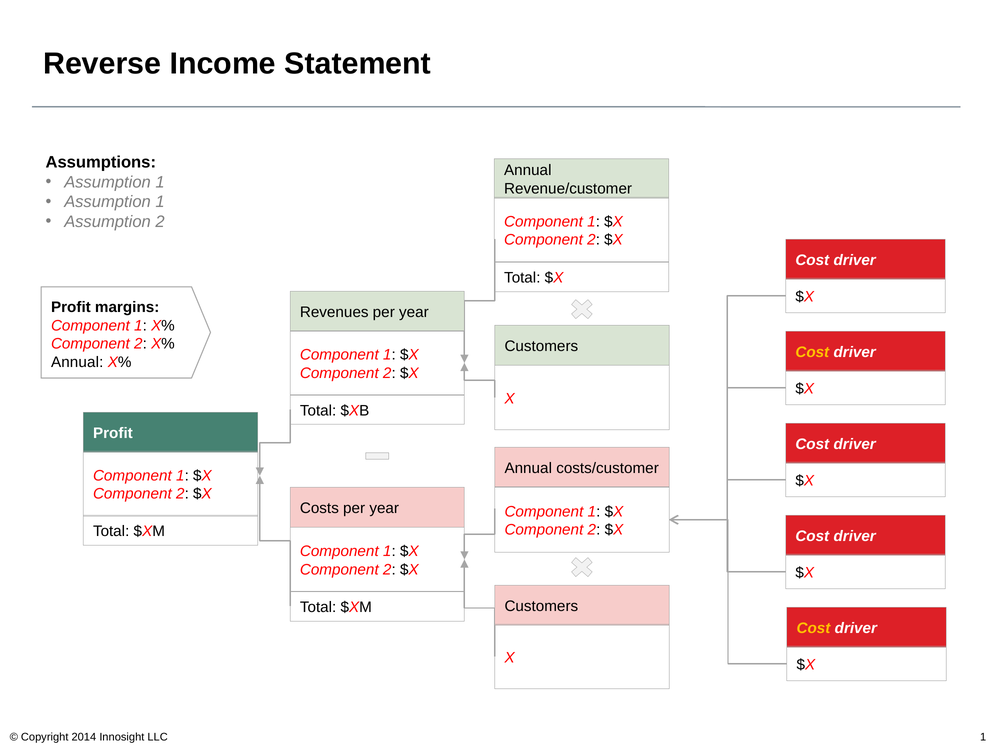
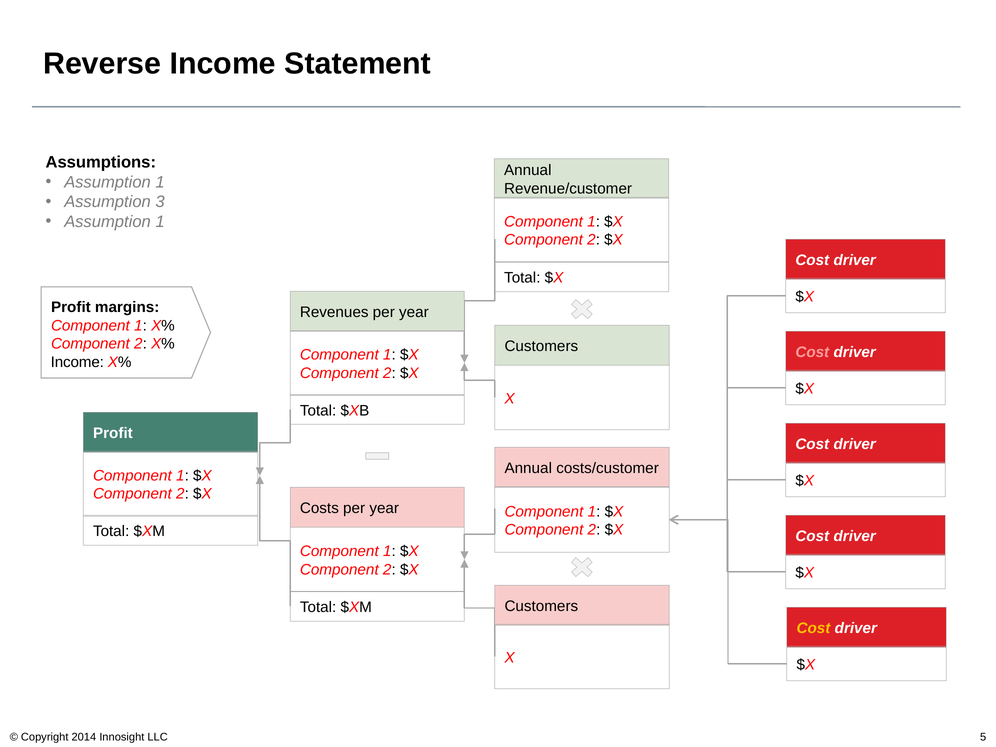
1: 1 -> 3 (160, 202)
2: 2 -> 1 (160, 222)
Cost colour: yellow -> pink (812, 352)
Annual: Annual -> Income (77, 362)
1: 1 -> 5 (983, 737)
